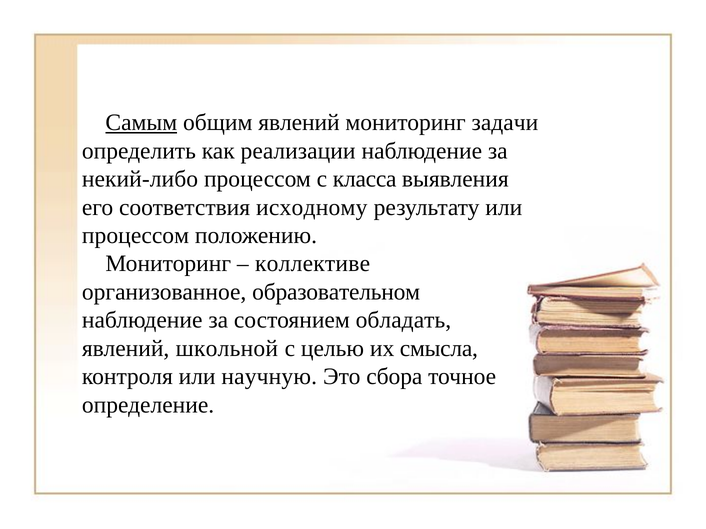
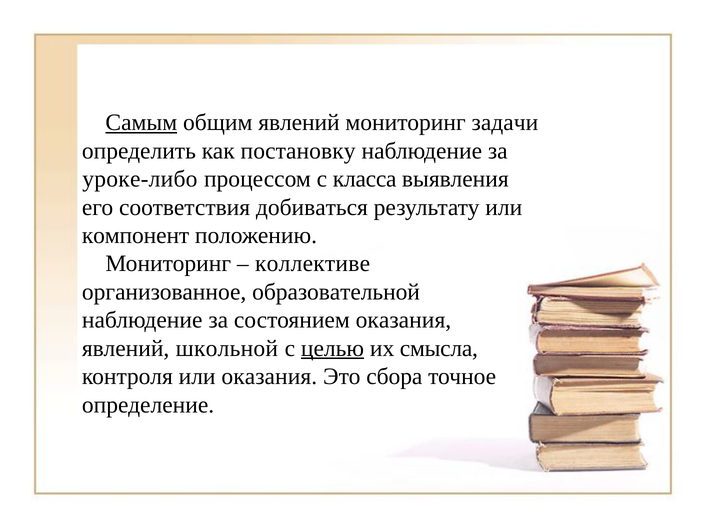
реализации: реализации -> постановку (298, 151)
некий-либо: некий-либо -> уроке-либо (140, 179)
исходному: исходному -> добиваться (312, 207)
процессом: процессом -> компонент (136, 236)
образовательном: образовательном -> образовательной (336, 292)
состоянием обладать: обладать -> оказания (403, 320)
целью underline: none -> present (332, 349)
или научную: научную -> оказания (269, 377)
